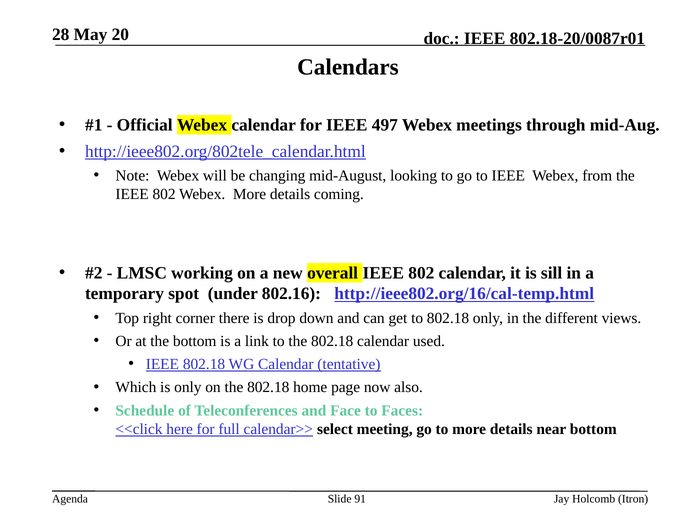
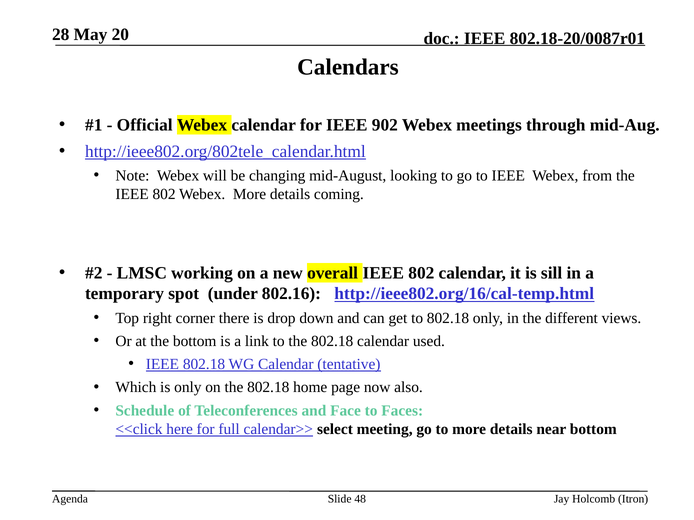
497: 497 -> 902 (385, 125)
91: 91 -> 48 (360, 499)
